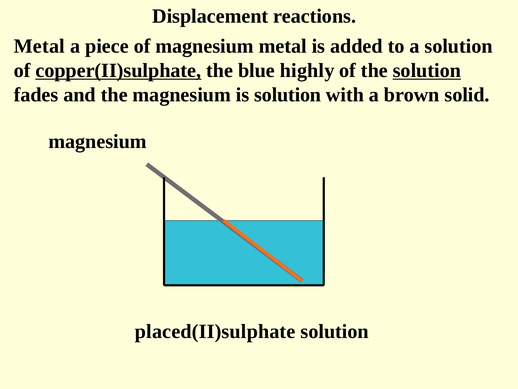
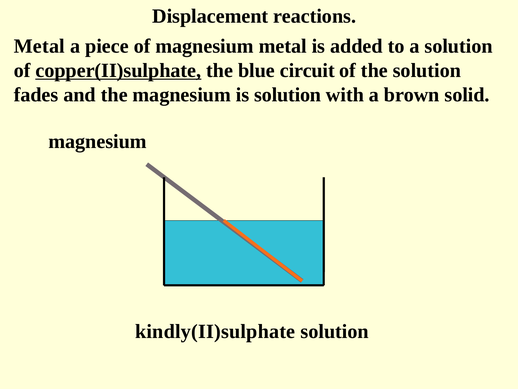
highly: highly -> circuit (307, 70)
solution underline: present -> none (427, 70)
placed(II)sulphate: placed(II)sulphate -> kindly(II)sulphate (215, 331)
